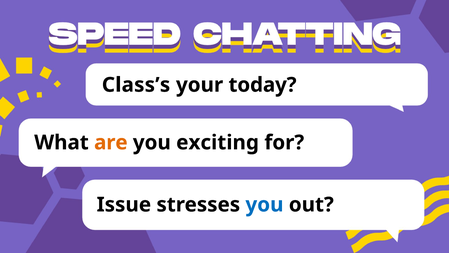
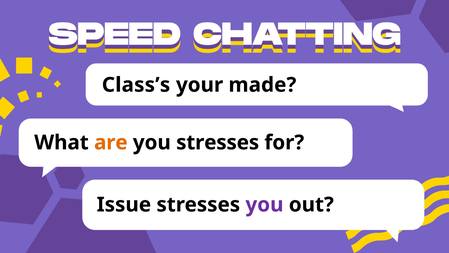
today: today -> made (262, 85)
you exciting: exciting -> stresses (218, 142)
you colour: blue -> purple (264, 204)
